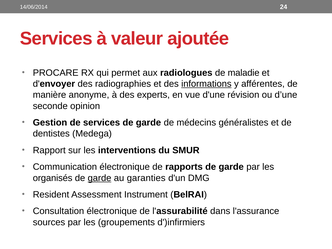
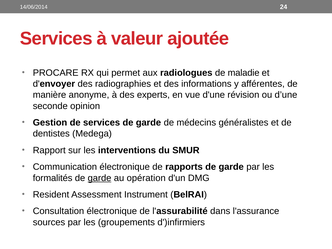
informations underline: present -> none (206, 84)
organisés: organisés -> formalités (53, 178)
garanties: garanties -> opération (146, 178)
